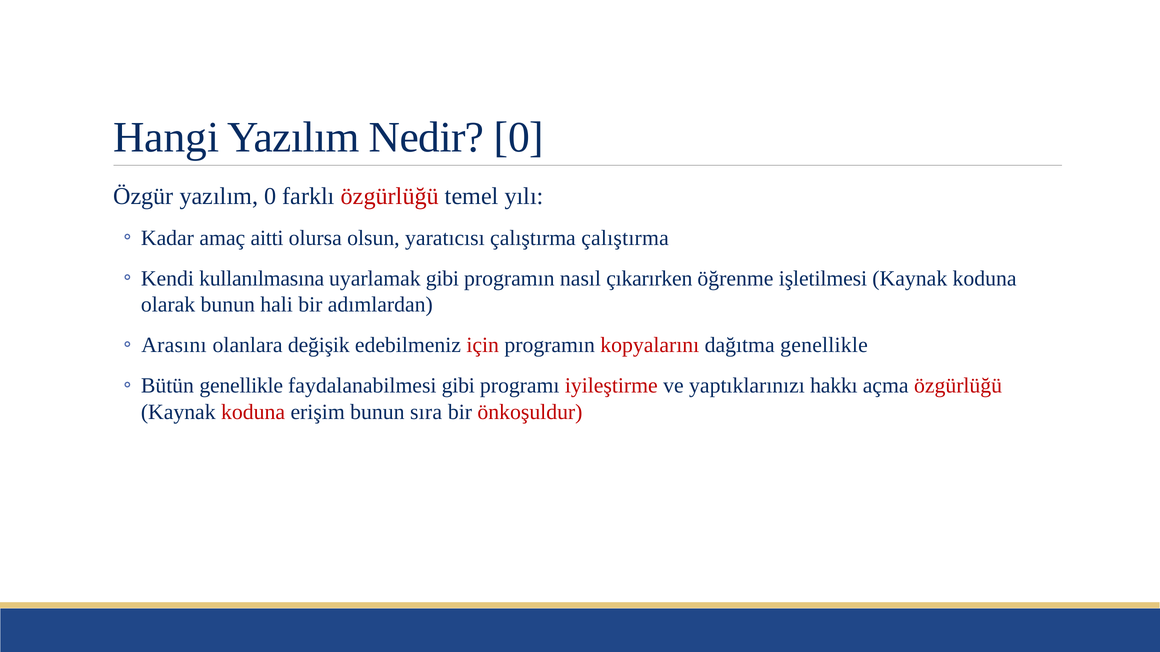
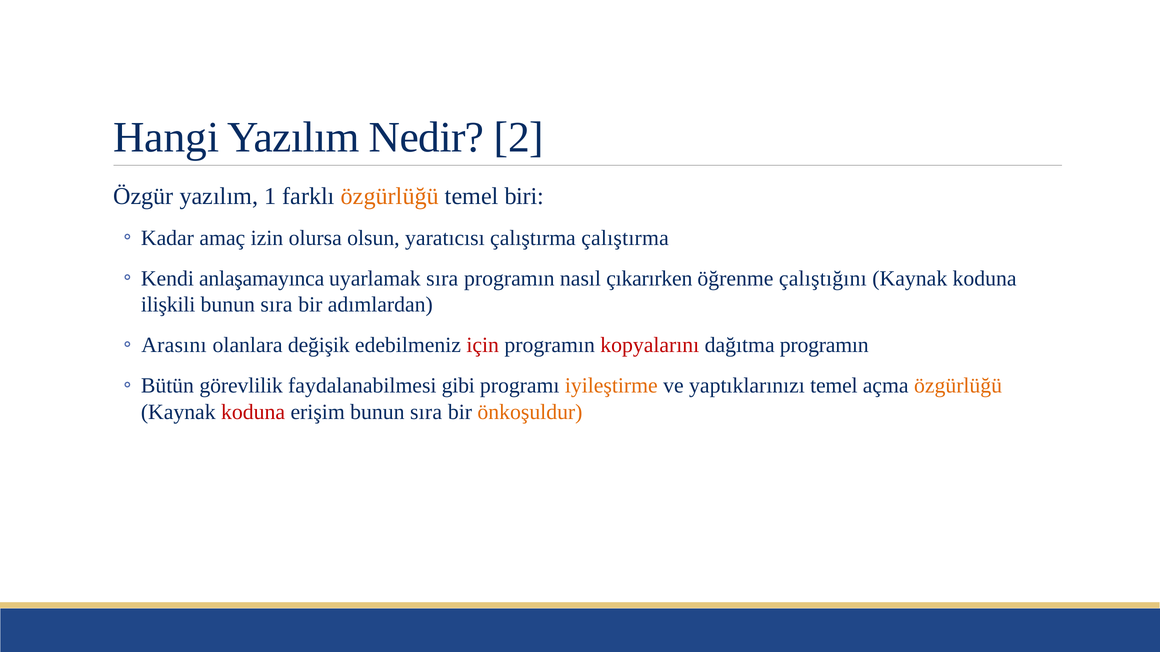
Nedir 0: 0 -> 2 (519, 138)
yazılım 0: 0 -> 1 (270, 196)
özgürlüğü colour: red -> orange (390, 196)
yılı: yılı -> biri (524, 196)
aitti: aitti -> izin (267, 238)
kullanılmasına: kullanılmasına -> anlaşamayınca (262, 279)
uyarlamak gibi: gibi -> sıra (442, 279)
işletilmesi: işletilmesi -> çalıştığını (823, 279)
olarak: olarak -> ilişkili (168, 305)
hali: hali -> sıra (276, 305)
dağıtma genellikle: genellikle -> programın (824, 345)
Bütün genellikle: genellikle -> görevlilik (241, 386)
iyileştirme colour: red -> orange (611, 386)
yaptıklarınızı hakkı: hakkı -> temel (834, 386)
özgürlüğü colour: red -> orange (958, 386)
önkoşuldur colour: red -> orange (530, 412)
